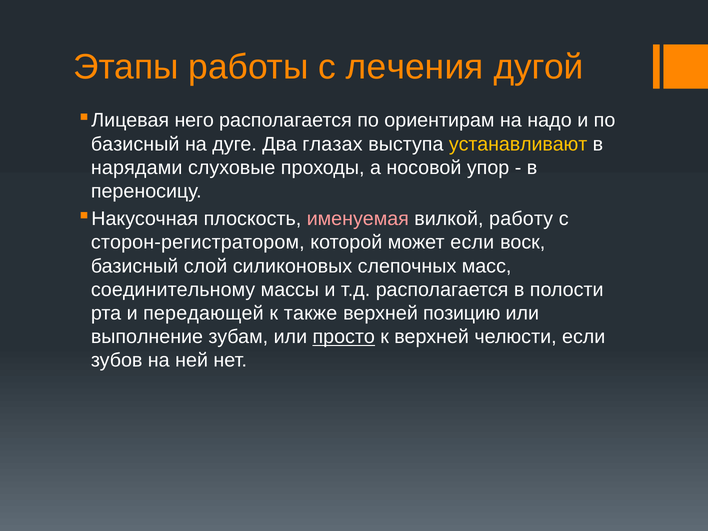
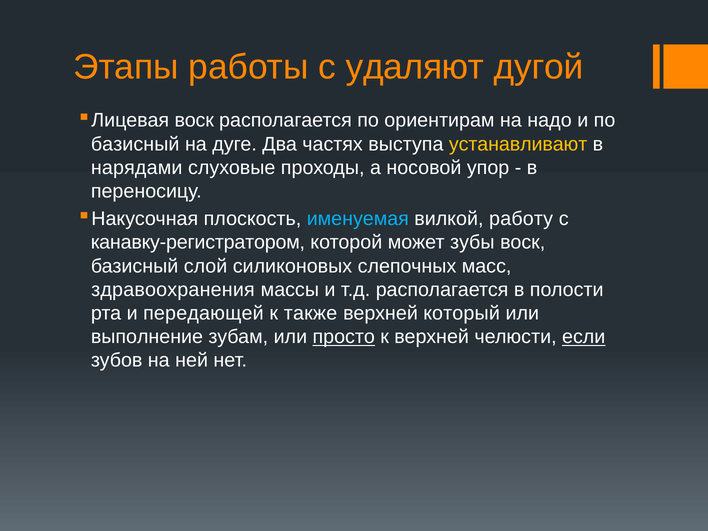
лечения: лечения -> удаляют (415, 67)
него: него -> воск (194, 120)
глазах: глазах -> частях (333, 144)
именуемая colour: pink -> light blue (358, 219)
сторон-регистратором: сторон-регистратором -> канавку-регистратором (198, 242)
может если: если -> зубы (472, 242)
соединительному: соединительному -> здравоохранения (173, 290)
позицию: позицию -> который (462, 313)
если underline: none -> present (584, 337)
